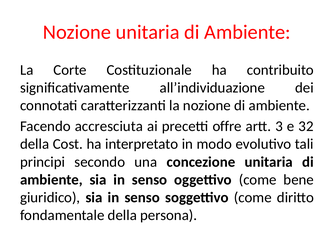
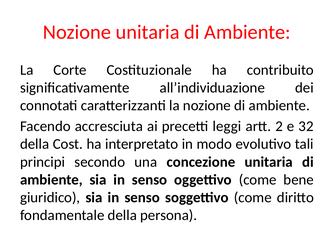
offre: offre -> leggi (227, 127)
3: 3 -> 2 (279, 127)
